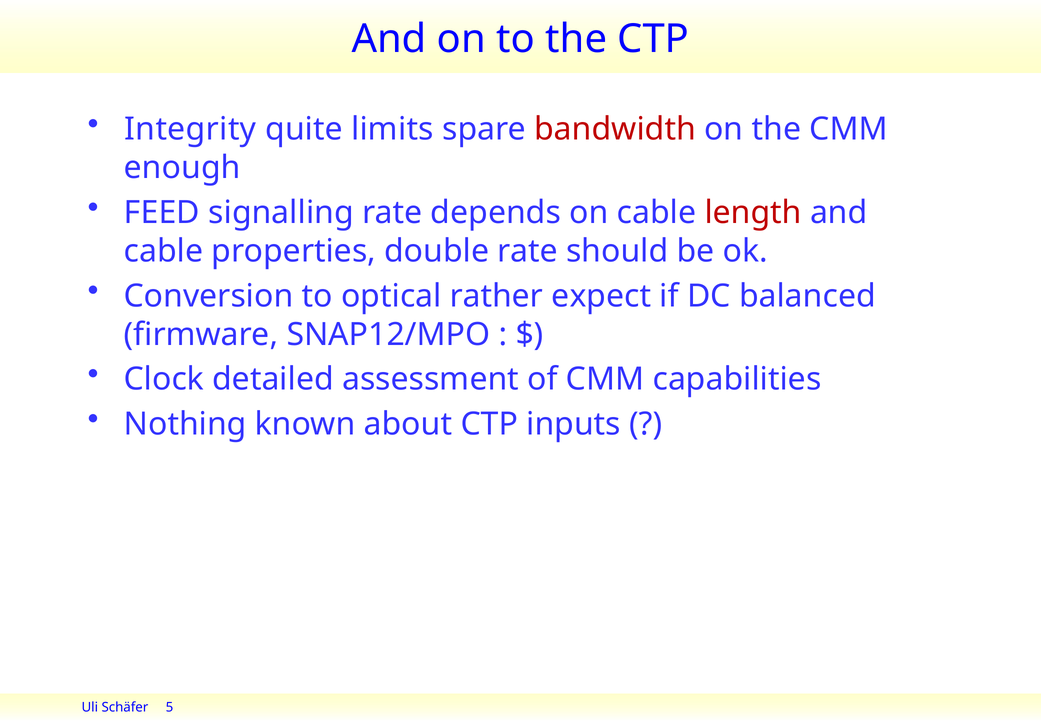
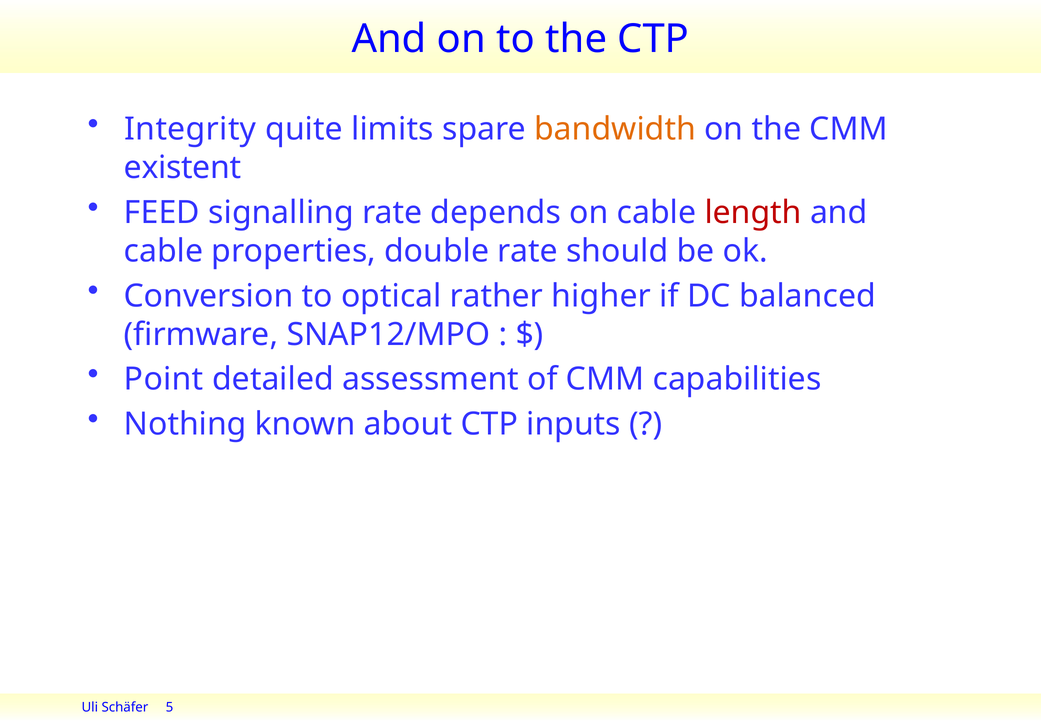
bandwidth colour: red -> orange (615, 129)
enough: enough -> existent (182, 168)
expect: expect -> higher (601, 296)
Clock: Clock -> Point (164, 379)
